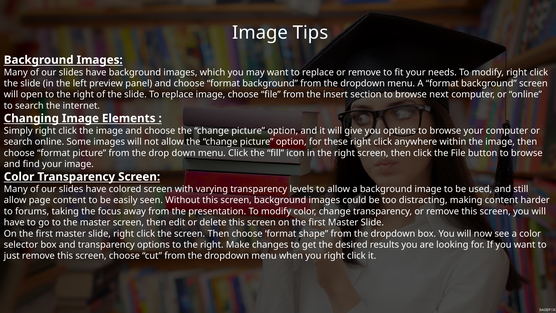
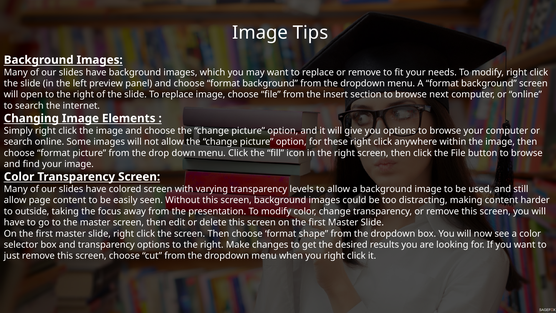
forums: forums -> outside (32, 211)
